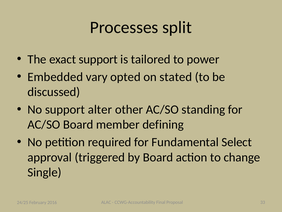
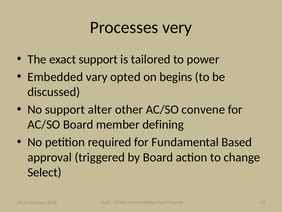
split: split -> very (177, 27)
stated: stated -> begins (176, 77)
standing: standing -> convene (203, 109)
Select: Select -> Based (237, 142)
Single: Single -> Select (44, 172)
